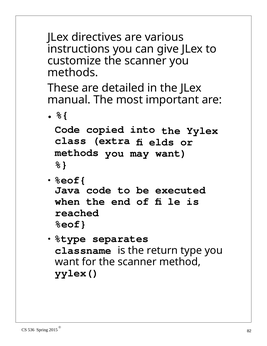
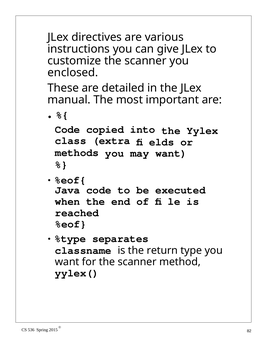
methods: methods -> enclosed (73, 73)
